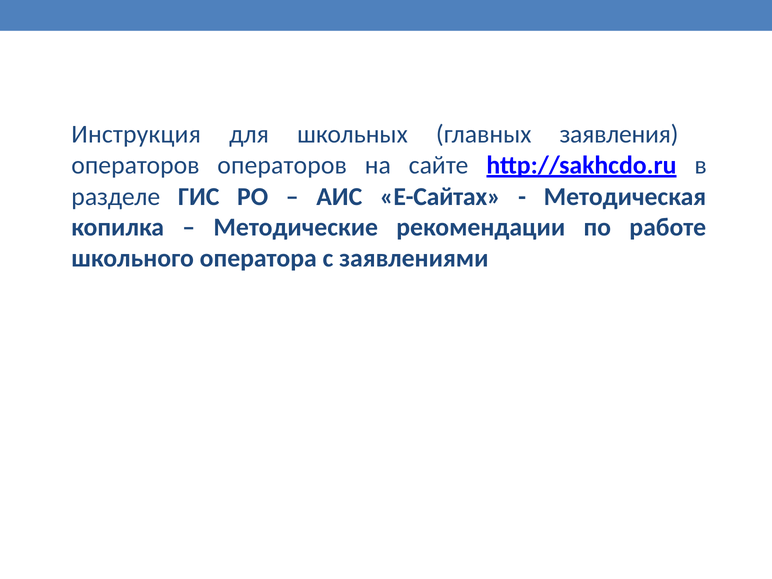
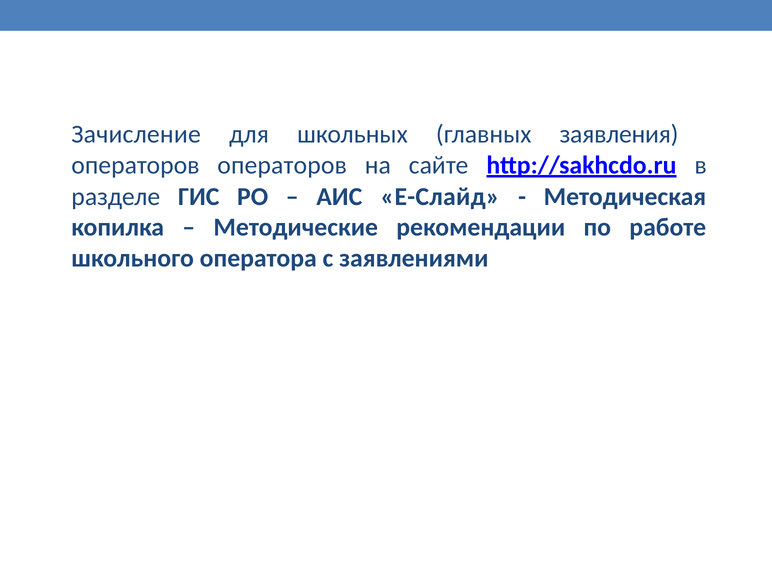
Инструкция: Инструкция -> Зачисление (136, 134)
Е-Сайтах: Е-Сайтах -> Е-Слайд (440, 197)
